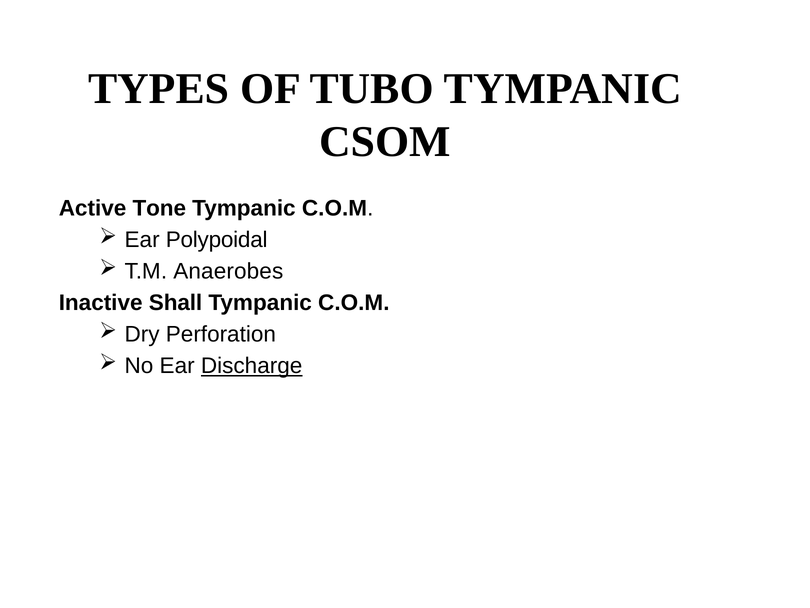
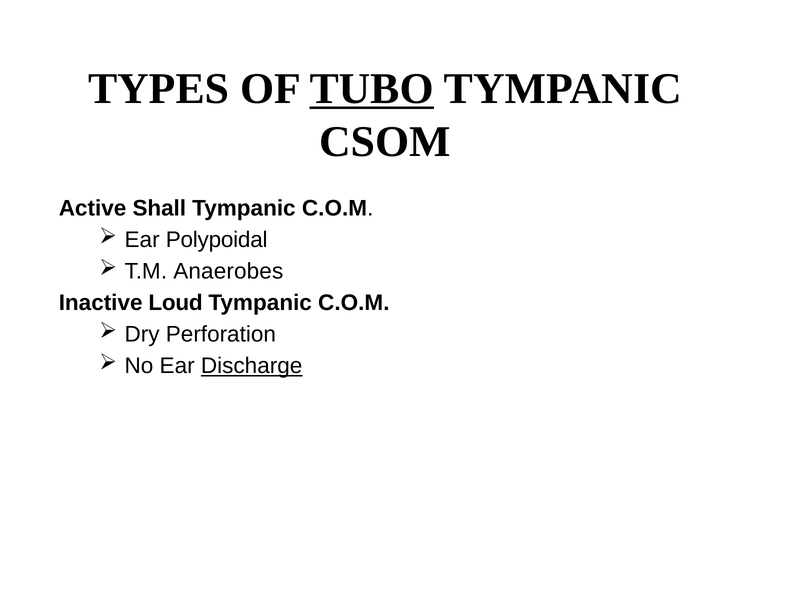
TUBO underline: none -> present (372, 89)
Tone: Tone -> Shall (159, 208)
Shall: Shall -> Loud (176, 303)
